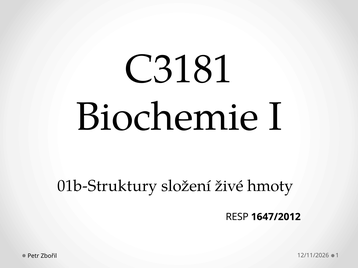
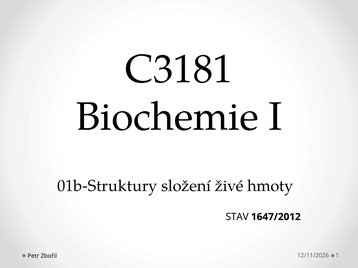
RESP: RESP -> STAV (237, 217)
